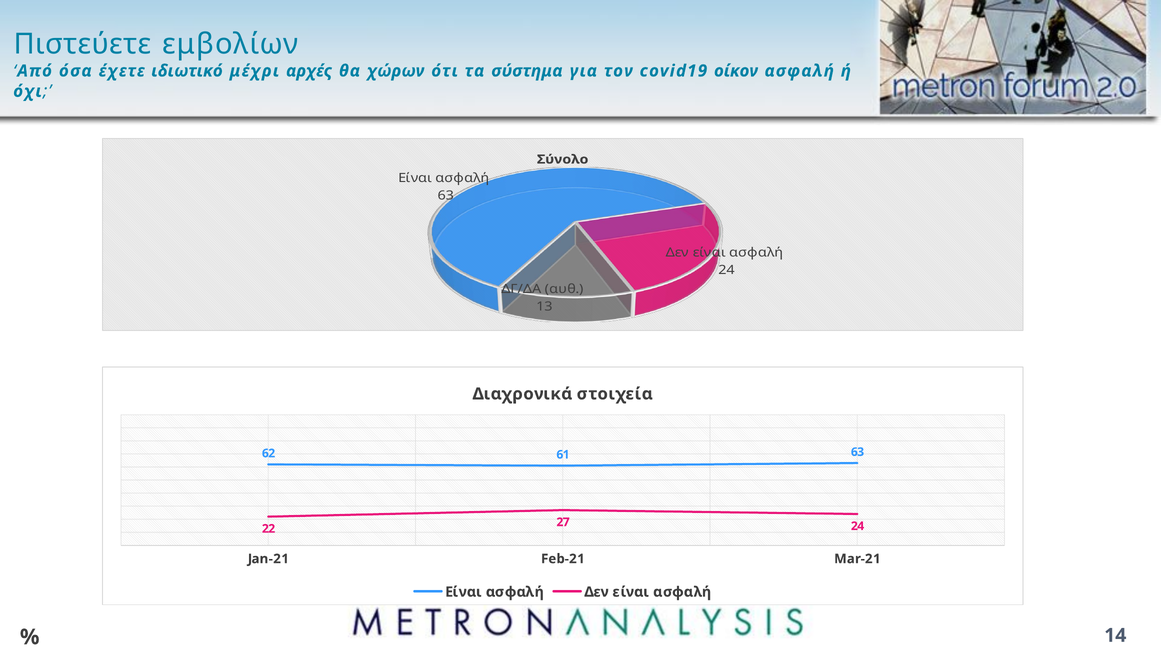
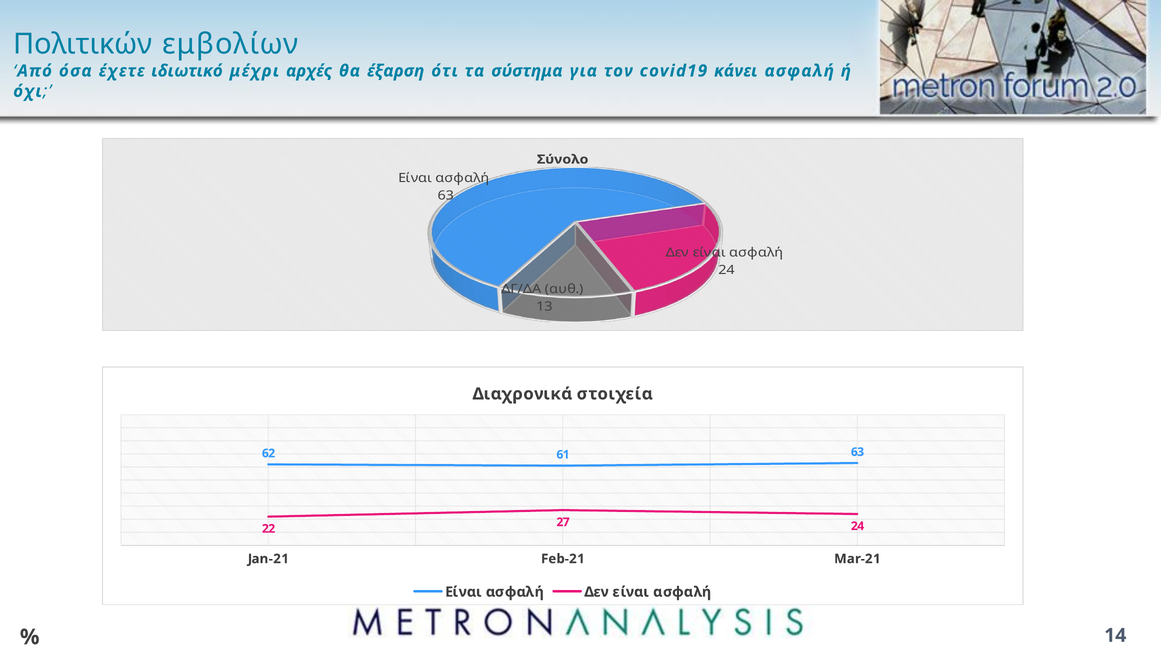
Πιστεύετε: Πιστεύετε -> Πολιτικών (83, 44)
χώρων: χώρων -> έξαρση (396, 71)
οίκον: οίκον -> κάνει (736, 71)
